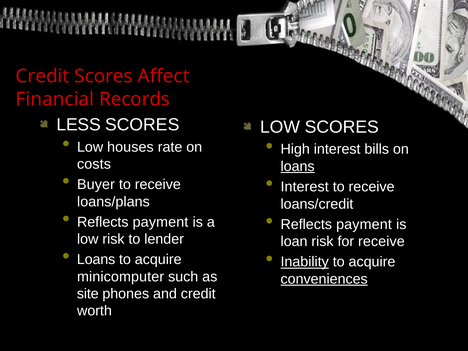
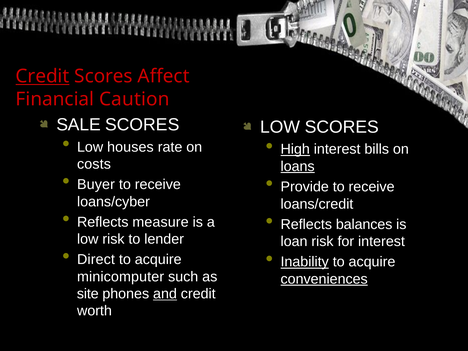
Credit underline: none -> present (42, 76)
Records: Records -> Caution (134, 99)
LESS: LESS -> SALE (79, 125)
High underline: none -> present (295, 149)
Interest: Interest -> Provide (305, 187)
loans/plans: loans/plans -> loans/cyber (113, 202)
payment: payment -> measure (161, 222)
payment: payment -> balances (364, 224)
for receive: receive -> interest (381, 242)
Loans: Loans -> Direct (96, 260)
and underline: none -> present (165, 294)
